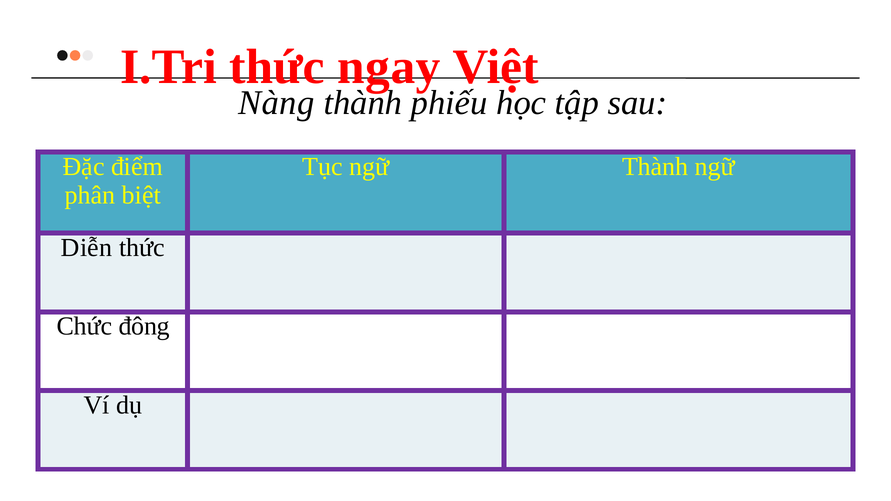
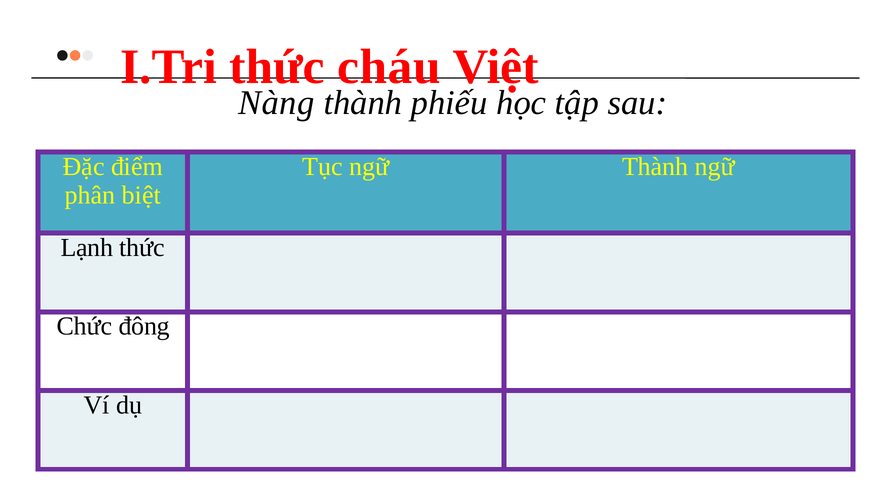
ngay: ngay -> cháu (389, 67)
Diễn: Diễn -> Lạnh (87, 248)
